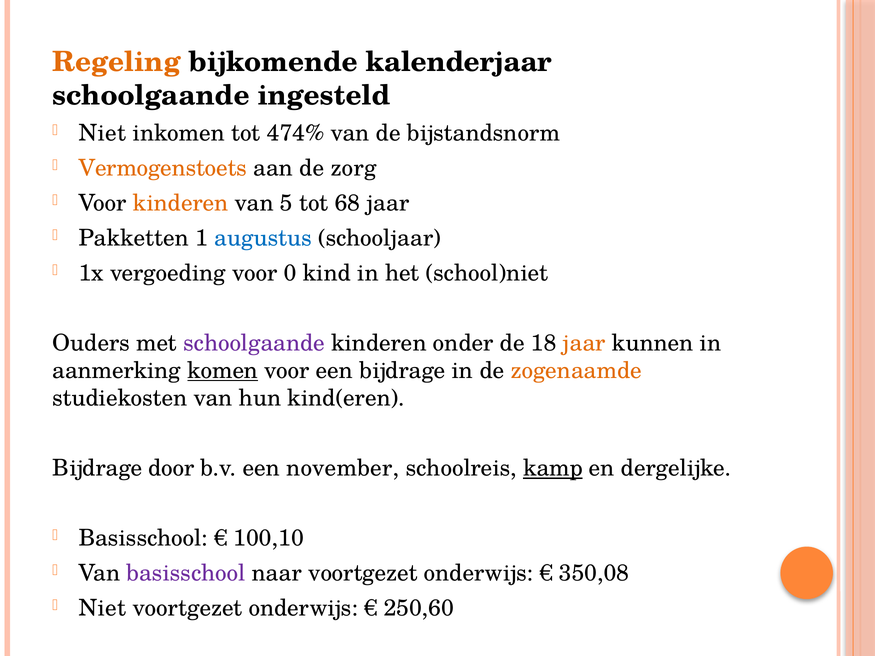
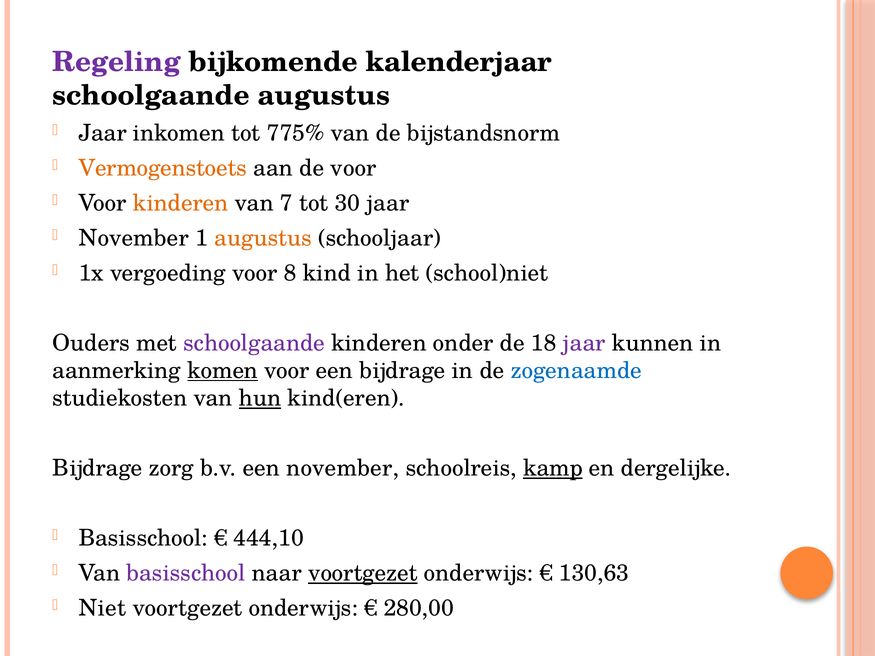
Regeling colour: orange -> purple (116, 62)
schoolgaande ingesteld: ingesteld -> augustus (324, 95)
Niet: Niet -> Jaar (103, 133)
474%: 474% -> 775% (296, 133)
de zorg: zorg -> voor (354, 168)
5: 5 -> 7 (286, 203)
68: 68 -> 30 (347, 203)
Pakketten: Pakketten -> November (134, 238)
augustus colour: blue -> orange (263, 238)
0: 0 -> 8 (290, 273)
jaar colour: orange -> purple (584, 343)
zogenaamde colour: orange -> blue (576, 371)
hun underline: none -> present (260, 398)
door: door -> zorg (171, 468)
100,10: 100,10 -> 444,10 (269, 538)
voortgezet underline: none -> present (363, 573)
350,08: 350,08 -> 130,63 (594, 573)
250,60: 250,60 -> 280,00 (419, 608)
